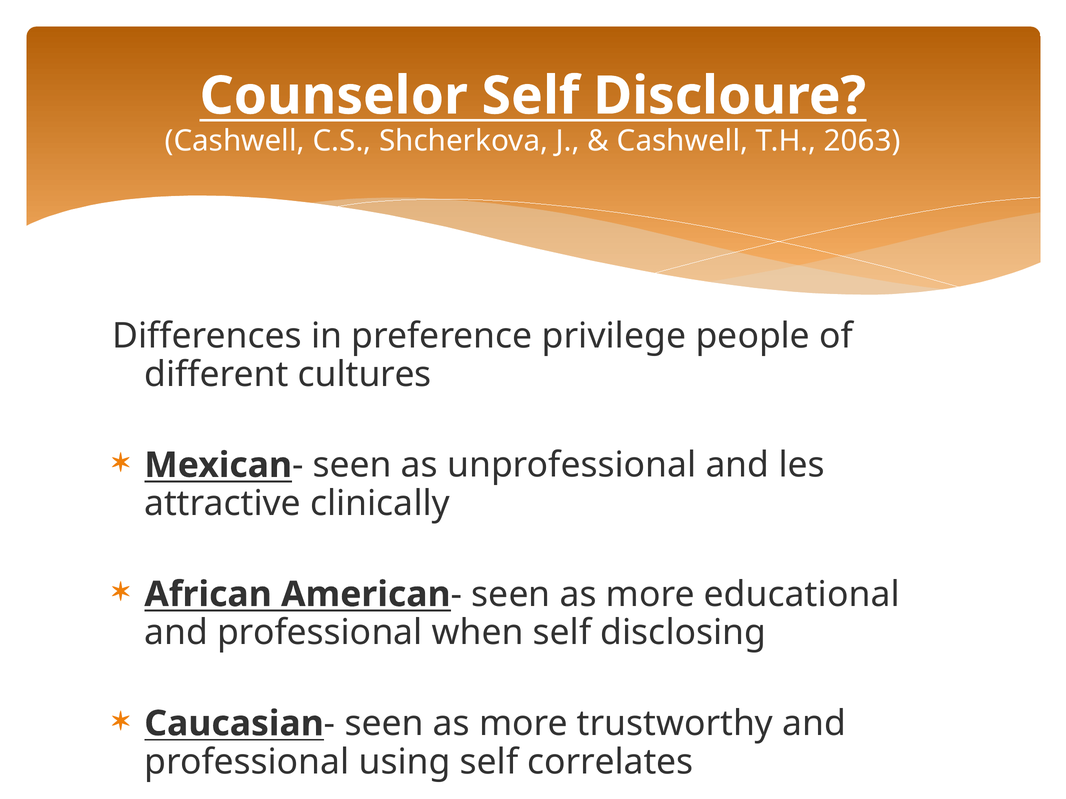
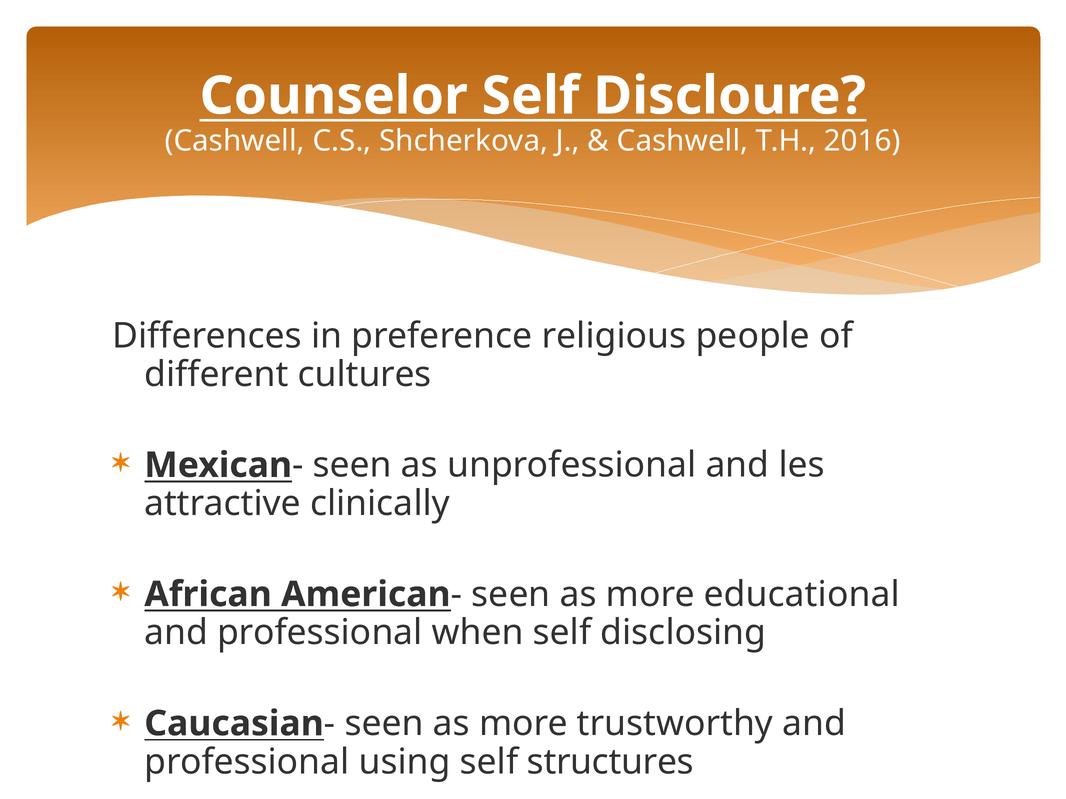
2063: 2063 -> 2016 (862, 141)
privilege: privilege -> religious (614, 336)
correlates: correlates -> structures (610, 762)
